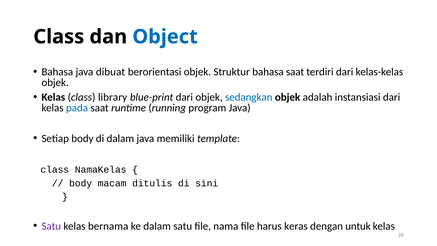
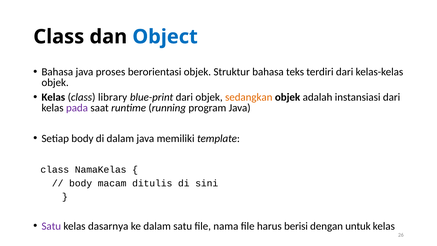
dibuat: dibuat -> proses (111, 72)
bahasa saat: saat -> teks (295, 72)
sedangkan colour: blue -> orange (249, 97)
pada colour: blue -> purple (77, 108)
bernama: bernama -> dasarnya (108, 226)
keras: keras -> berisi (296, 226)
